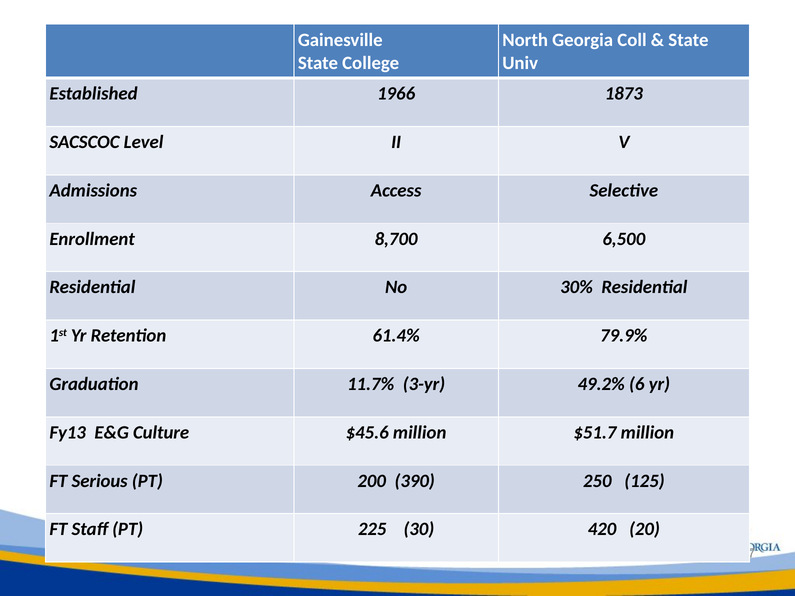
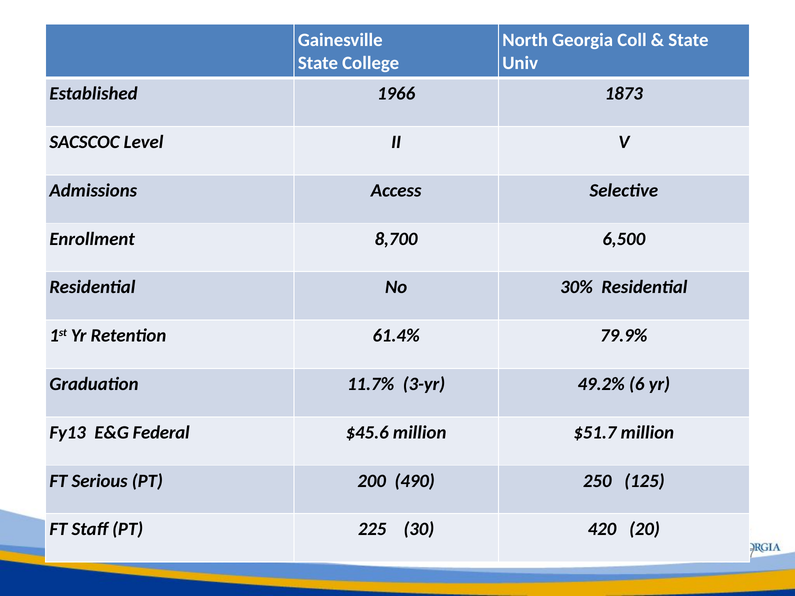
Culture: Culture -> Federal (161, 433)
390: 390 -> 490 (415, 481)
